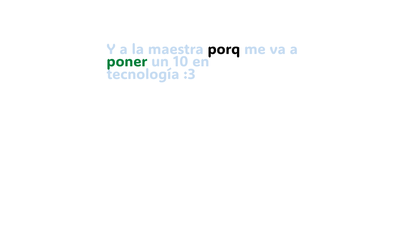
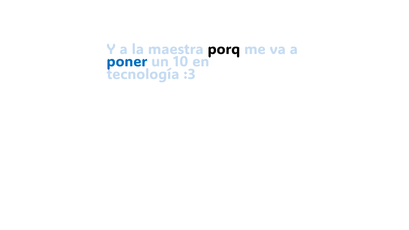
poner colour: green -> blue (127, 62)
